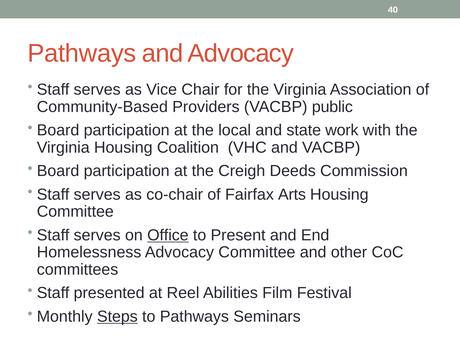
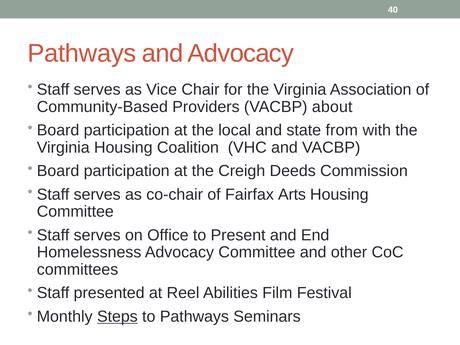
public: public -> about (332, 107)
work: work -> from (342, 130)
Office underline: present -> none (168, 235)
